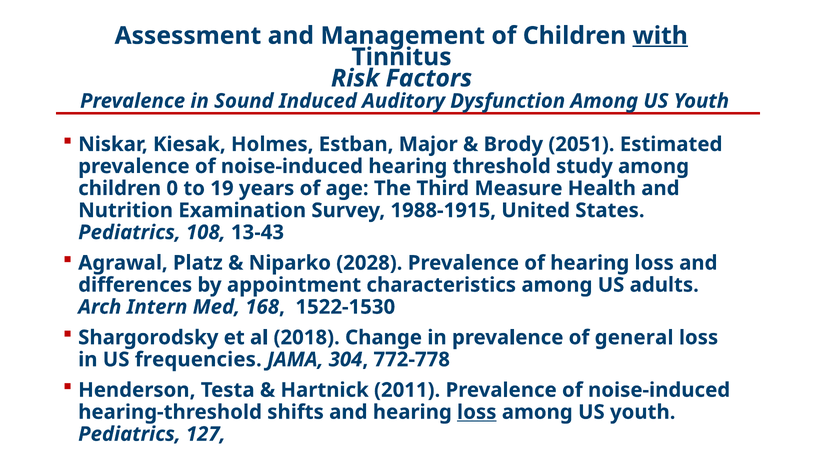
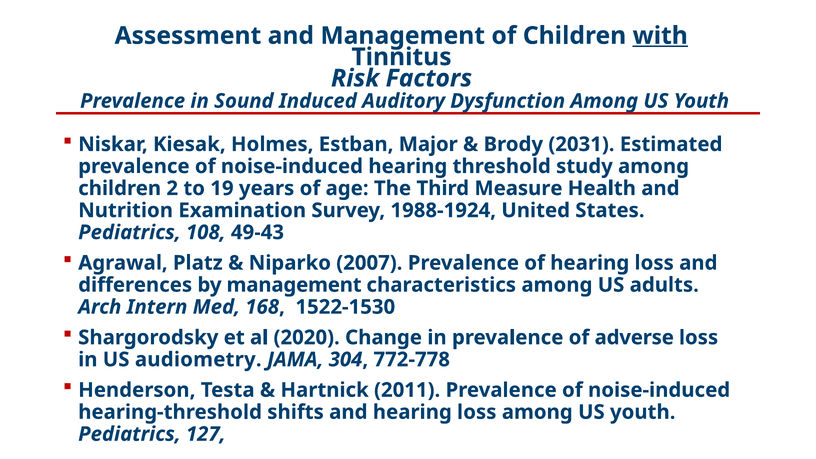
2051: 2051 -> 2031 (581, 144)
0: 0 -> 2 (172, 188)
1988-1915: 1988-1915 -> 1988-1924 (443, 210)
13-43: 13-43 -> 49-43 (257, 232)
2028: 2028 -> 2007 (369, 263)
by appointment: appointment -> management (294, 285)
2018: 2018 -> 2020 (307, 338)
general: general -> adverse (634, 338)
frequencies: frequencies -> audiometry (198, 360)
loss underline: present -> none (477, 412)
